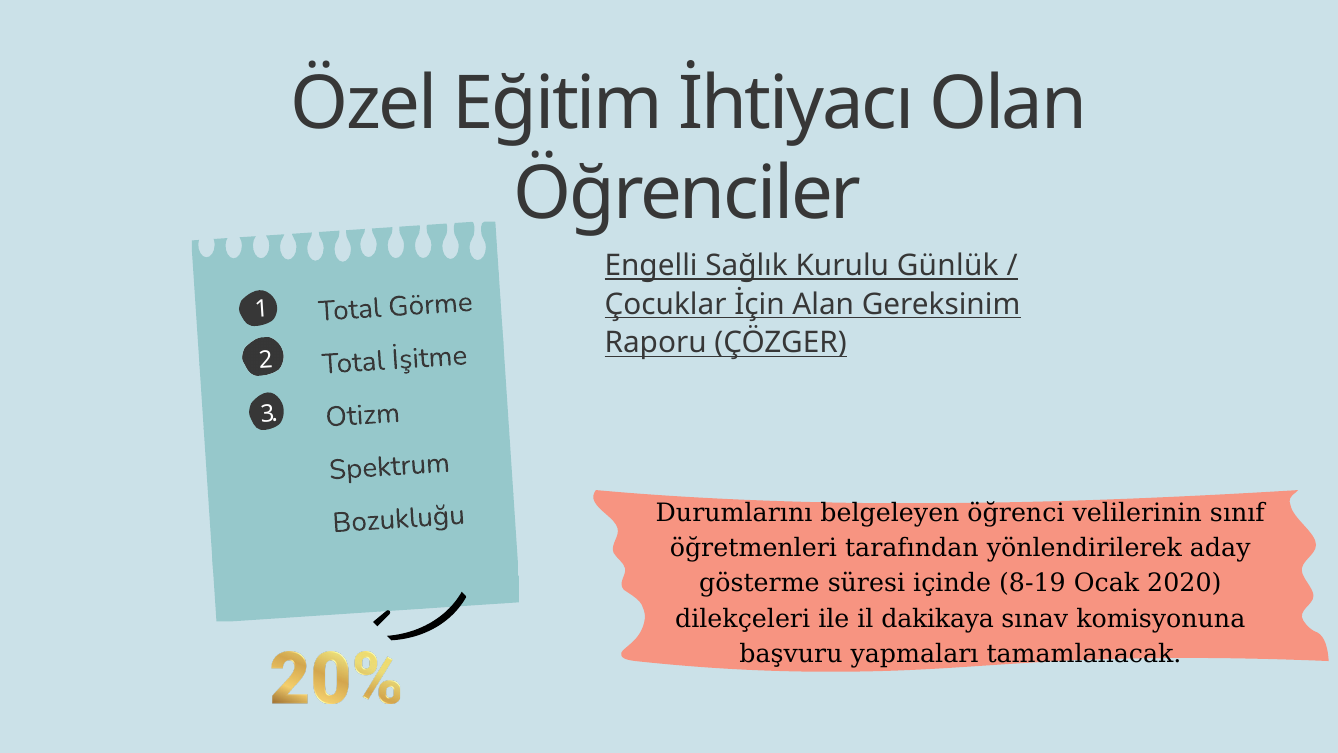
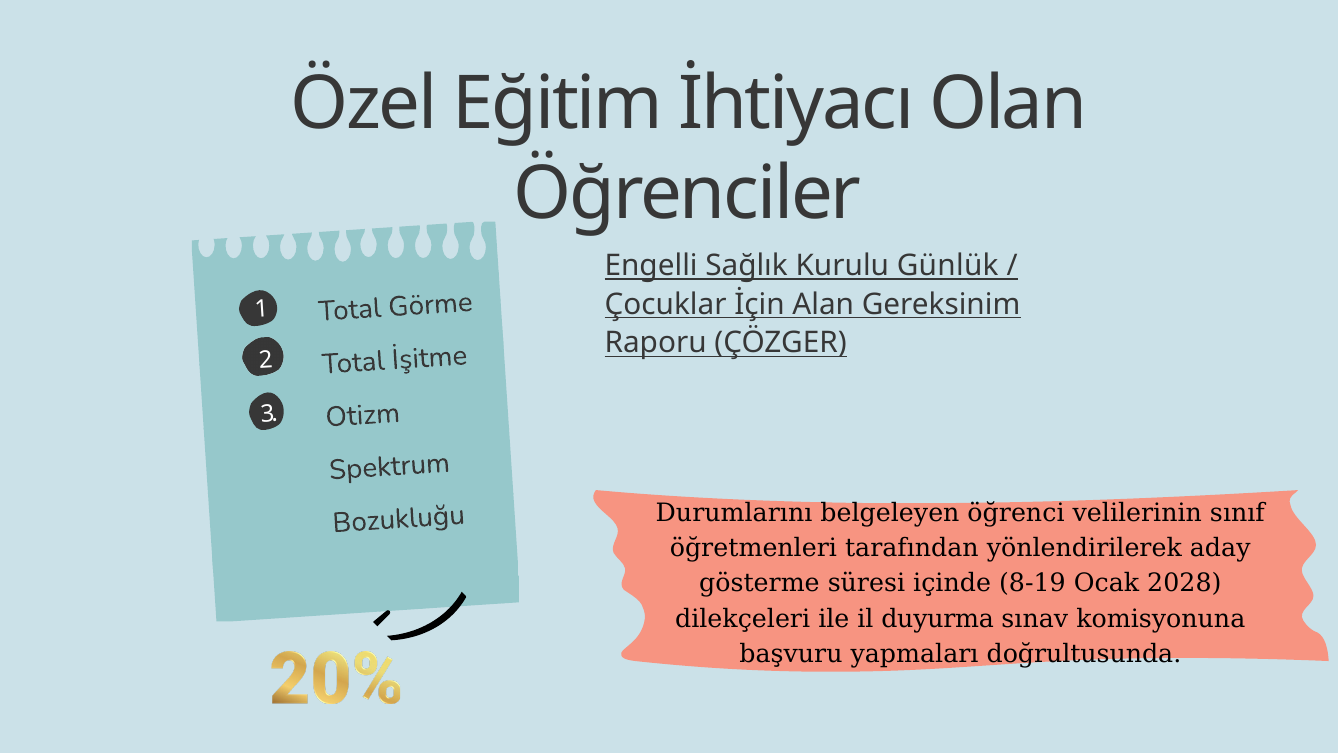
2020: 2020 -> 2028 (1184, 583)
dakikaya: dakikaya -> duyurma (938, 619)
tamamlanacak: tamamlanacak -> doğrultusunda (1084, 654)
